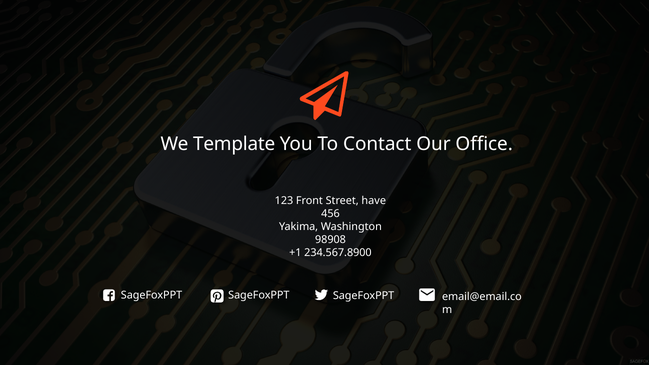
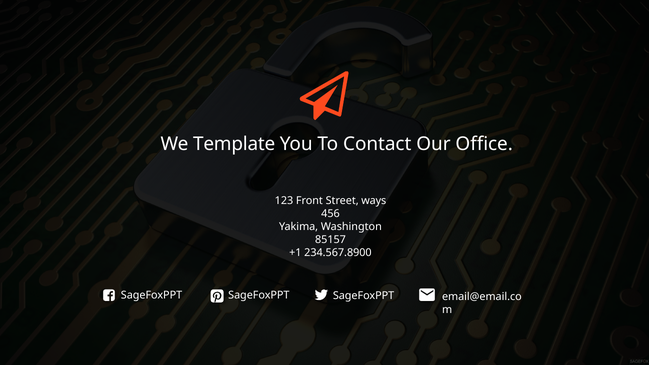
have: have -> ways (374, 201)
98908: 98908 -> 85157 (330, 240)
